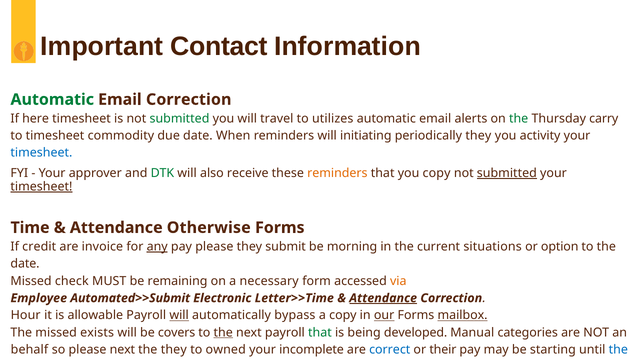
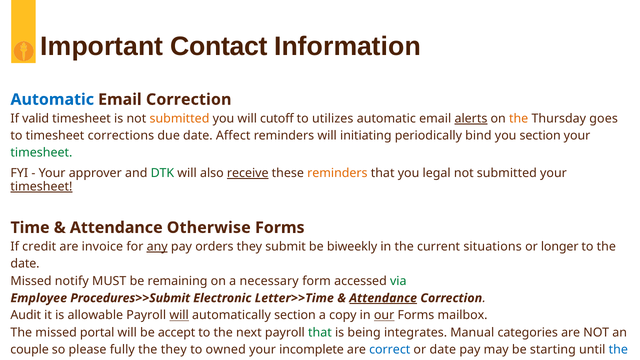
Automatic colour: green -> blue (52, 100)
here: here -> valid (36, 119)
submitted colour: green -> orange (179, 119)
travel: travel -> cutoff (277, 119)
alerts underline: none -> present (471, 119)
the colour: green -> orange (519, 119)
carry: carry -> goes (604, 119)
commodity: commodity -> corrections (121, 136)
When: When -> Affect (233, 136)
periodically they: they -> bind (478, 136)
you activity: activity -> section (540, 136)
timesheet colour: blue -> green (41, 153)
receive underline: none -> present (248, 173)
you copy: copy -> legal (437, 173)
submitted underline: present -> none (507, 173)
pay please: please -> orders (214, 247)
morning: morning -> biweekly (352, 247)
option: option -> longer (560, 247)
Missed check: check -> notify (72, 281)
via colour: orange -> green (398, 281)
Automated>>Submit: Automated>>Submit -> Procedures>>Submit (130, 298)
Hour: Hour -> Audit (26, 315)
automatically bypass: bypass -> section (295, 315)
mailbox underline: present -> none (463, 315)
exists: exists -> portal (97, 332)
covers: covers -> accept (177, 332)
the underline: present -> none (223, 332)
developed: developed -> integrates (416, 332)
behalf: behalf -> couple (30, 350)
please next: next -> fully (122, 350)
or their: their -> date (443, 350)
